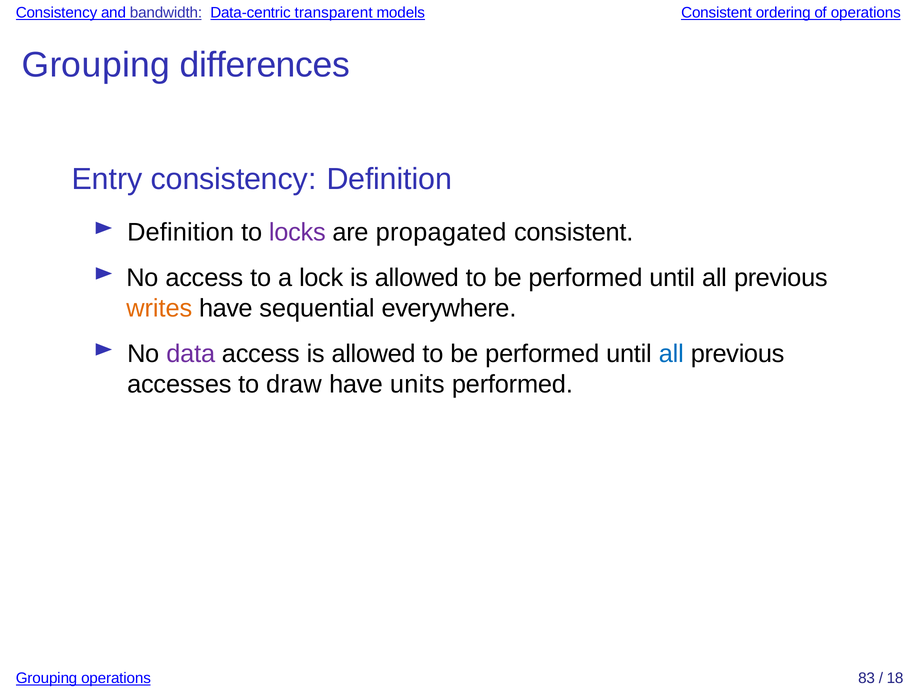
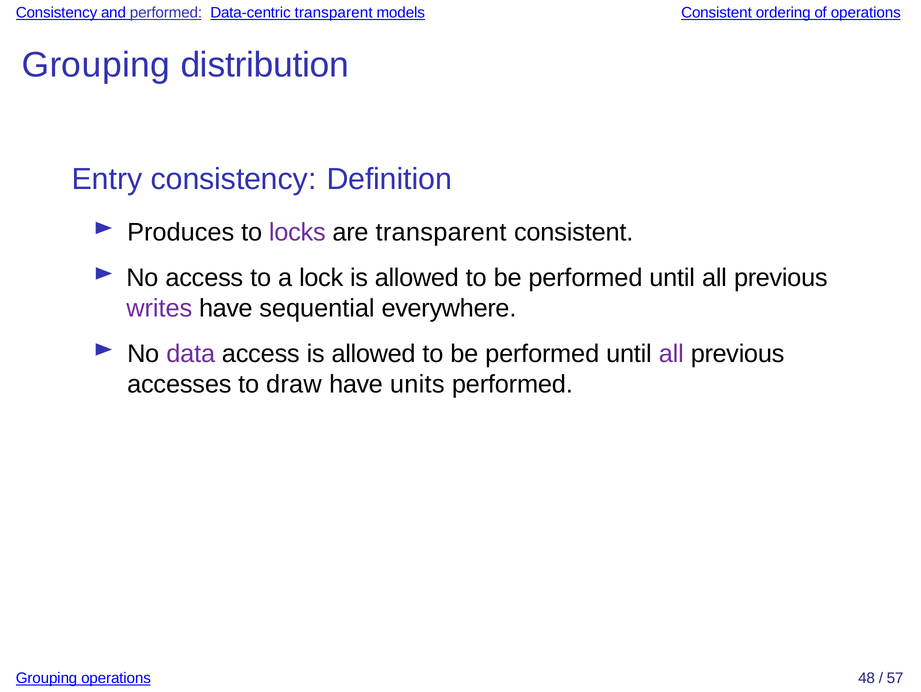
and bandwidth: bandwidth -> performed (166, 13)
differences: differences -> distribution (265, 65)
Definition: Definition -> Produces (181, 232)
are propagated: propagated -> transparent (441, 232)
writes colour: orange -> purple (159, 308)
all colour: blue -> purple (671, 353)
83: 83 -> 48 (867, 677)
18: 18 -> 57 (895, 677)
